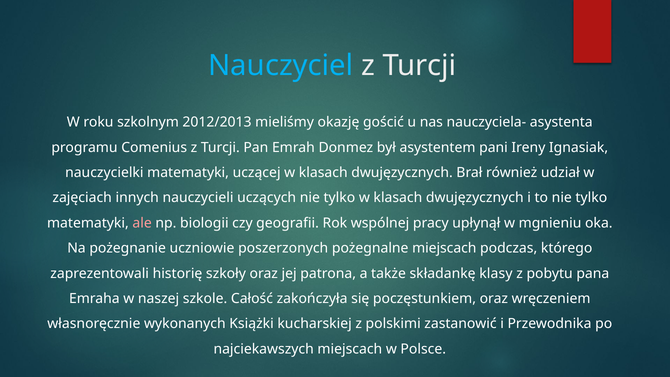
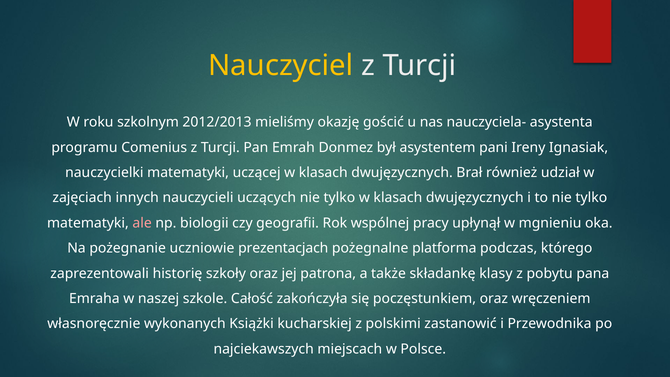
Nauczyciel colour: light blue -> yellow (281, 65)
poszerzonych: poszerzonych -> prezentacjach (283, 248)
pożegnalne miejscach: miejscach -> platforma (444, 248)
